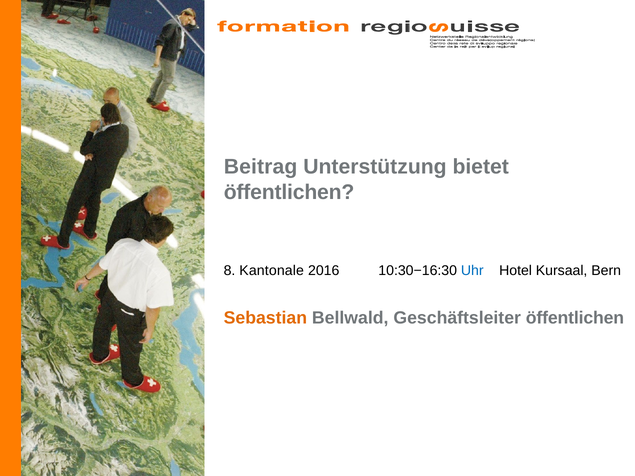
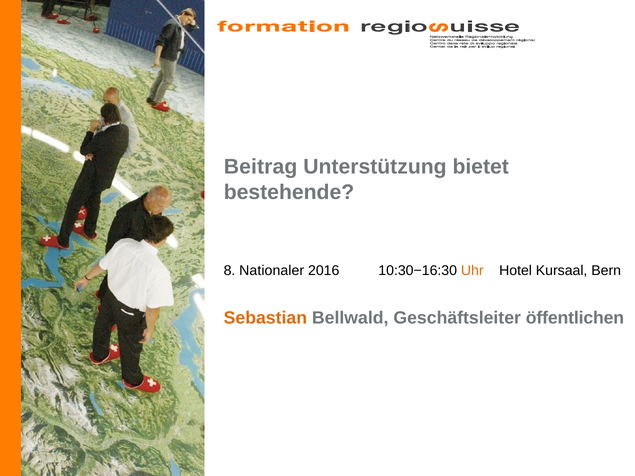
öffentlichen: öffentlichen -> bestehende (289, 192)
Kantonale: Kantonale -> Nationaler (272, 271)
Uhr colour: blue -> orange (472, 271)
